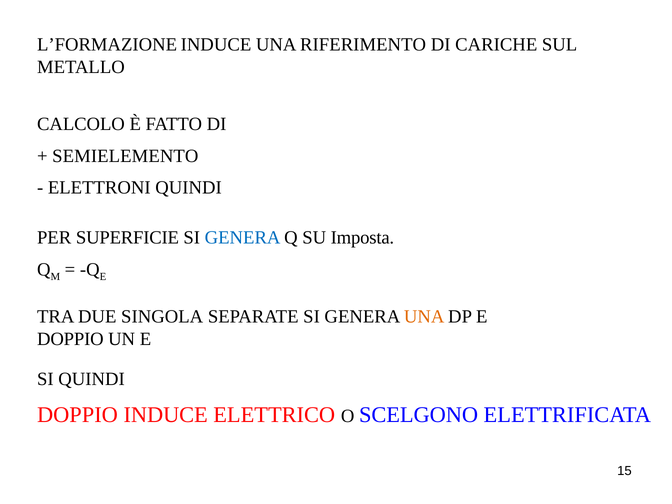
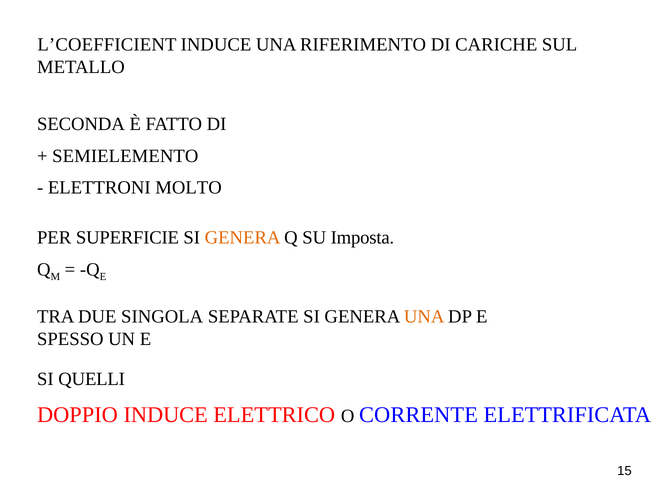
L’FORMAZIONE: L’FORMAZIONE -> L’COEFFICIENT (107, 44)
CALCOLO: CALCOLO -> SECONDA (81, 124)
ELETTRONI QUINDI: QUINDI -> MOLTO (189, 188)
GENERA colour: blue -> orange (243, 238)
DOPPIO: DOPPIO -> SPESSO (70, 339)
SI QUINDI: QUINDI -> QUELLI (92, 379)
SCELGONO: SCELGONO -> CORRENTE (419, 415)
